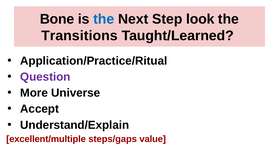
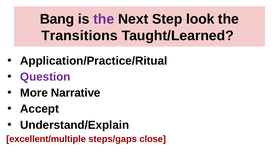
Bone: Bone -> Bang (57, 19)
the colour: blue -> purple (104, 19)
Universe: Universe -> Narrative (76, 93)
value: value -> close (153, 139)
